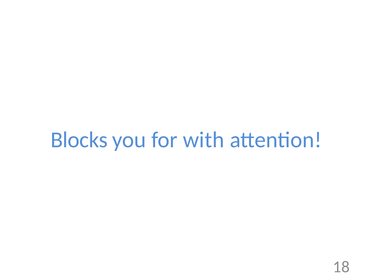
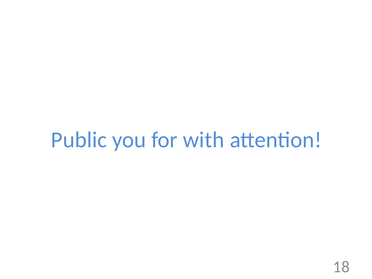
Blocks: Blocks -> Public (79, 140)
